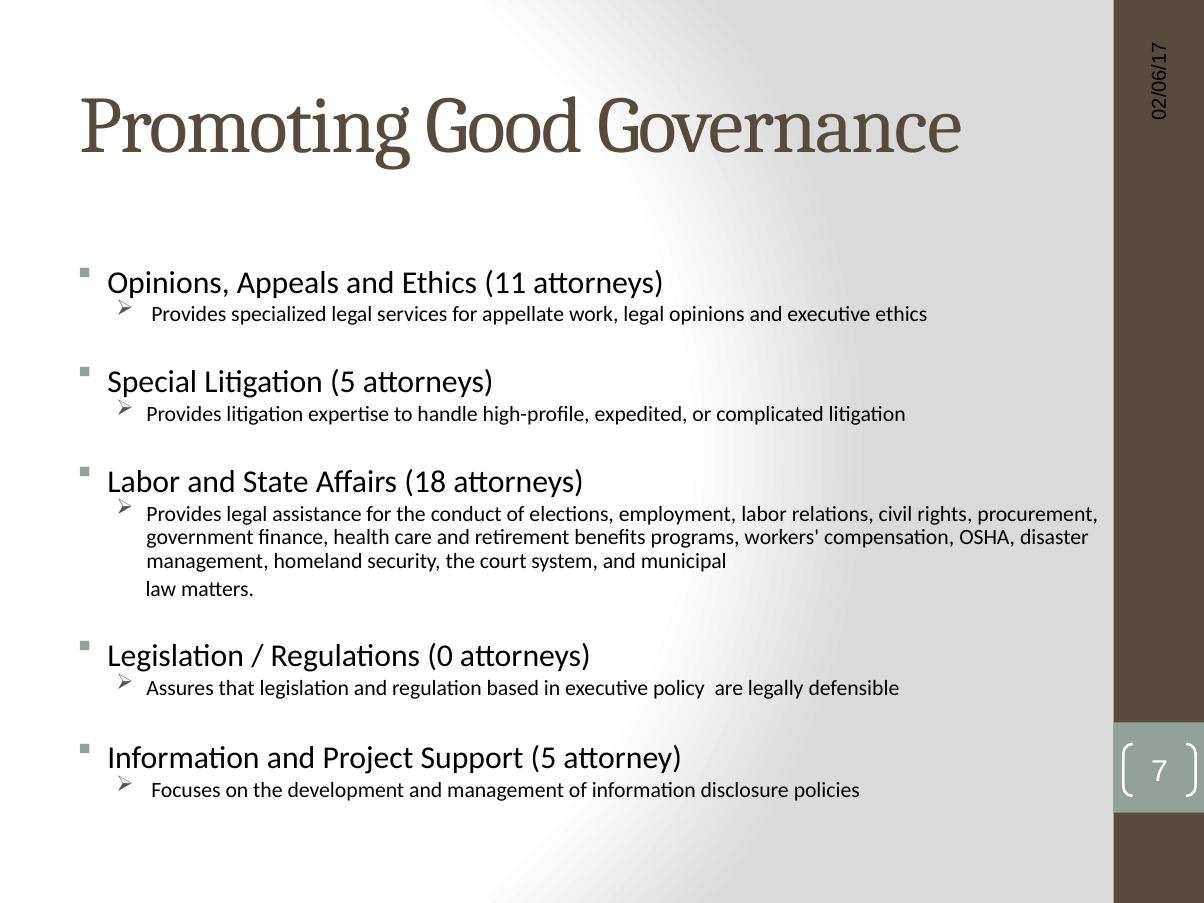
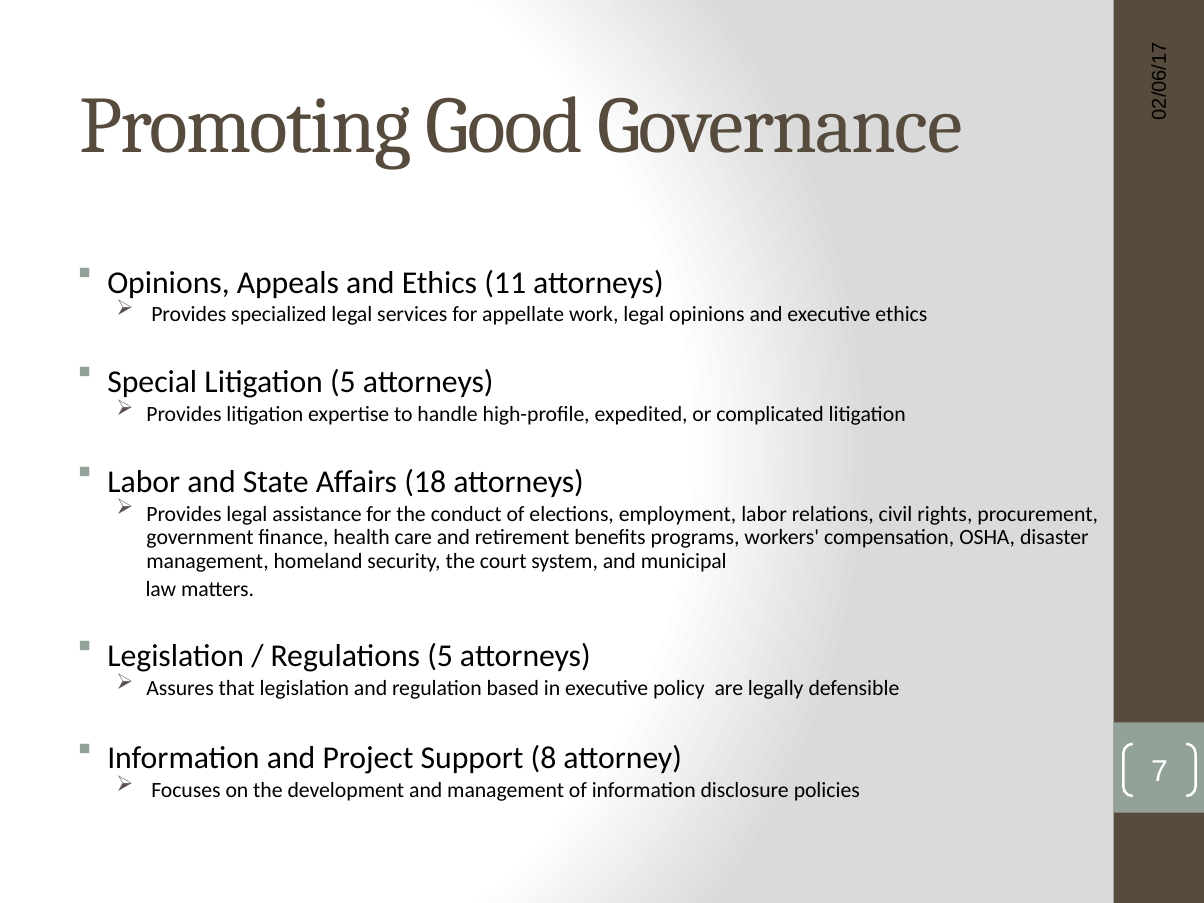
Regulations 0: 0 -> 5 (440, 656)
Support 5: 5 -> 8 (543, 759)
